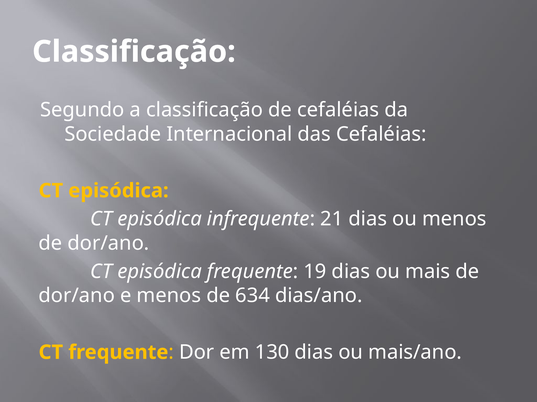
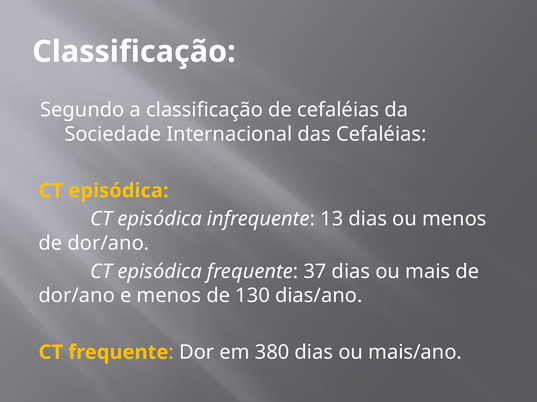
21: 21 -> 13 (332, 219)
19: 19 -> 37 (315, 272)
634: 634 -> 130 (253, 296)
130: 130 -> 380 (272, 353)
